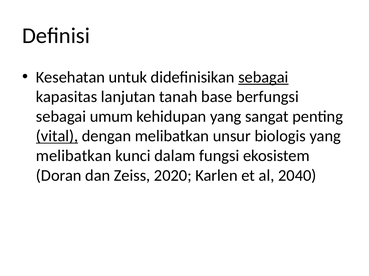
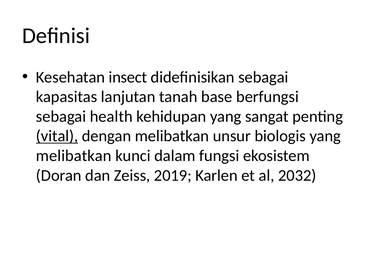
untuk: untuk -> insect (128, 77)
sebagai underline: present -> none (263, 77)
umum: umum -> health (111, 117)
2020: 2020 -> 2019 (173, 176)
2040: 2040 -> 2032 (297, 176)
